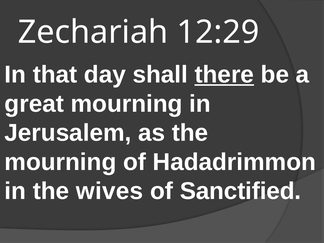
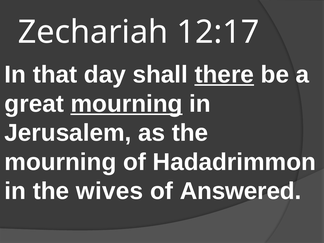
12:29: 12:29 -> 12:17 (218, 32)
mourning underline: none -> present (127, 104)
Sanctified: Sanctified -> Answered (241, 191)
